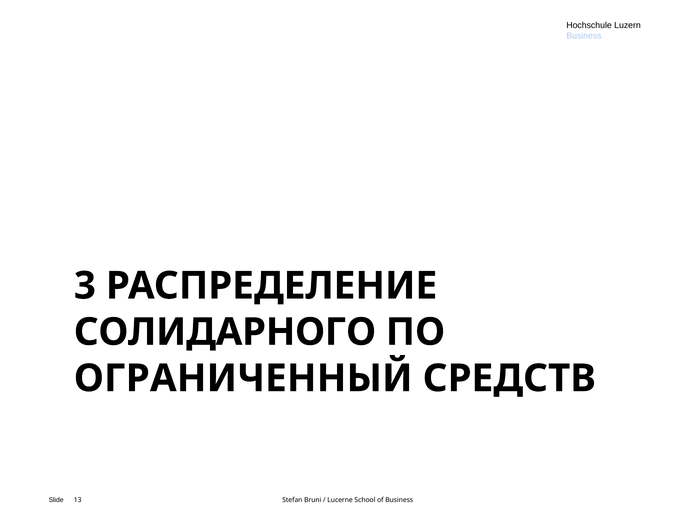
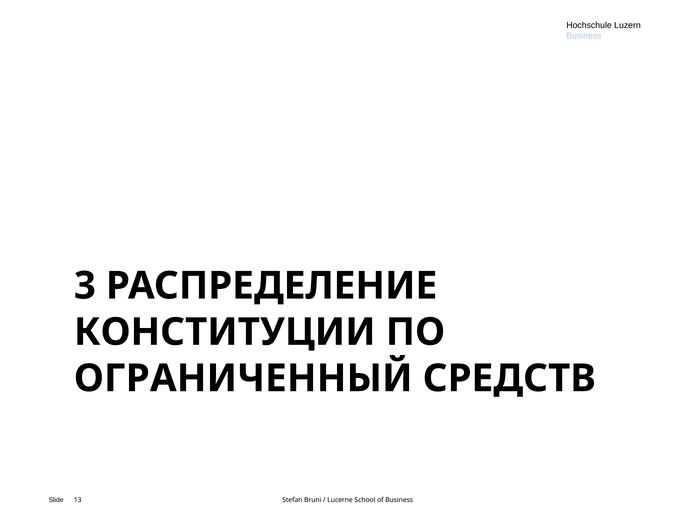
СОЛИДАРНОГО: СОЛИДАРНОГО -> КОНСТИТУЦИИ (225, 332)
